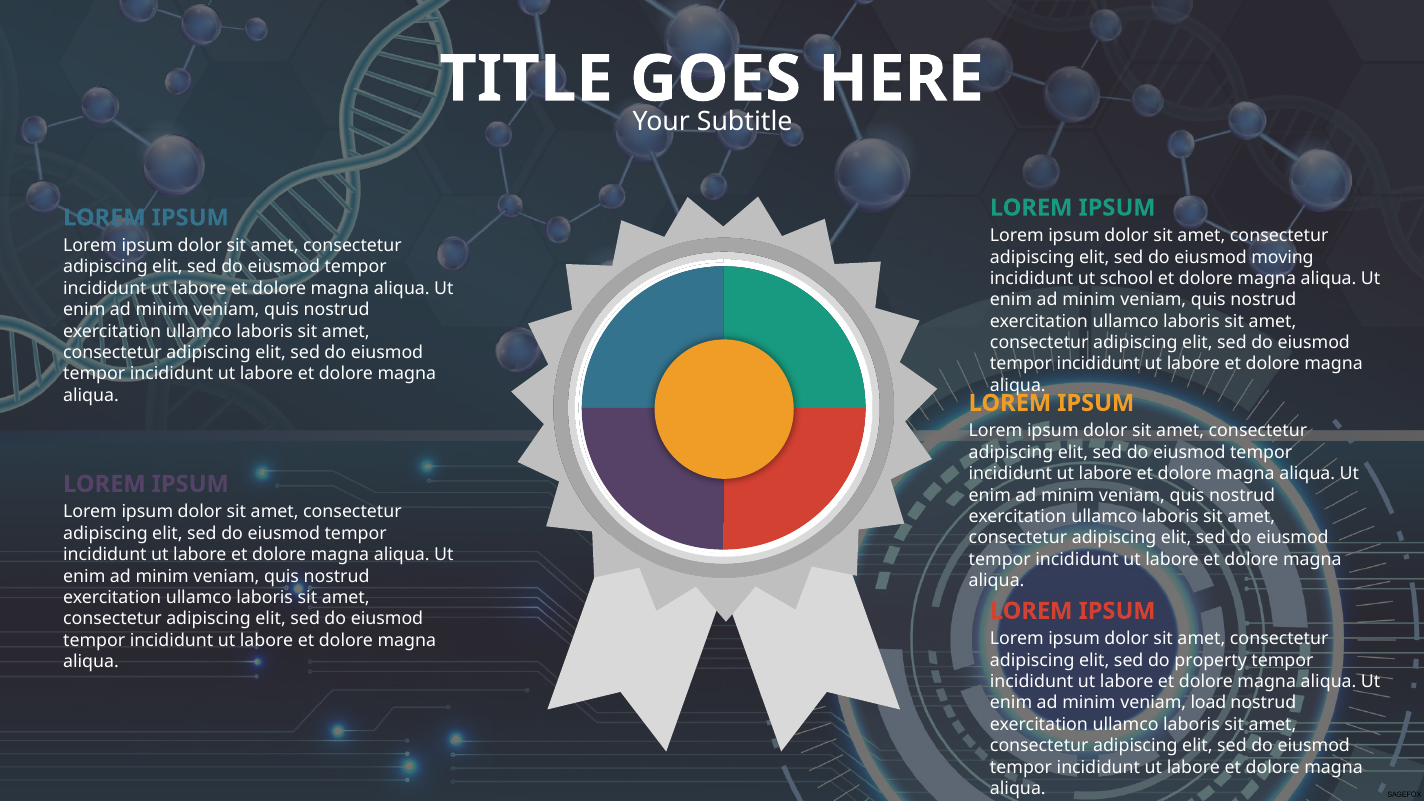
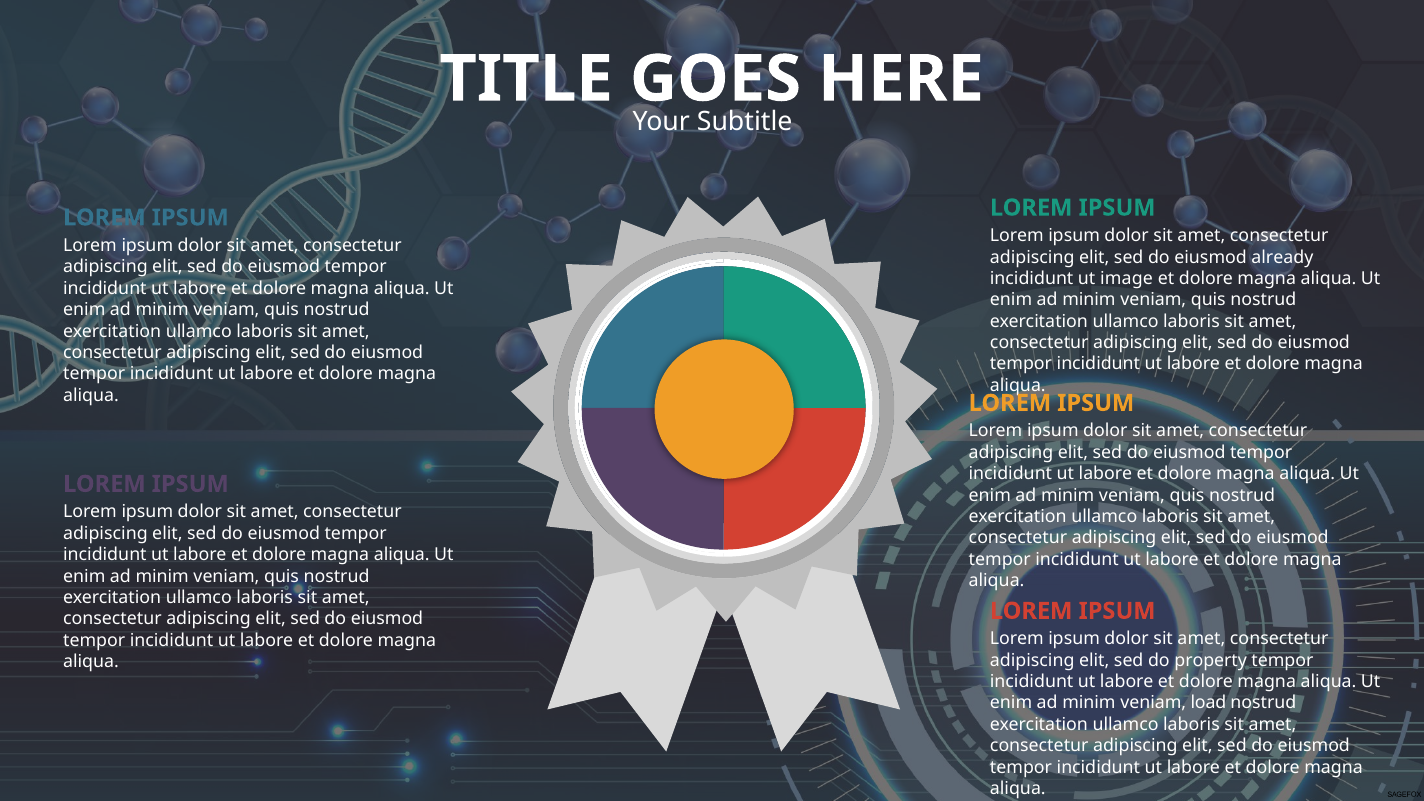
moving: moving -> already (1282, 257)
school: school -> image (1127, 278)
